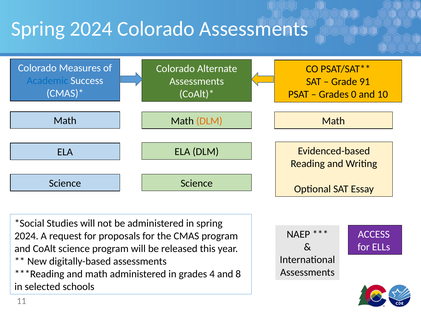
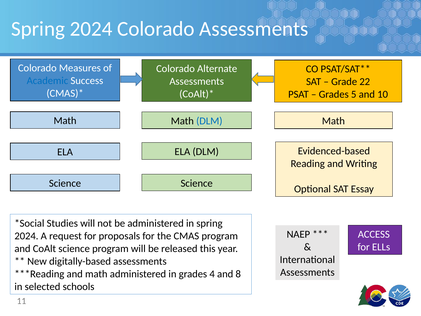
91: 91 -> 22 (365, 82)
0: 0 -> 5 (354, 94)
DLM colour: orange -> blue (209, 121)
